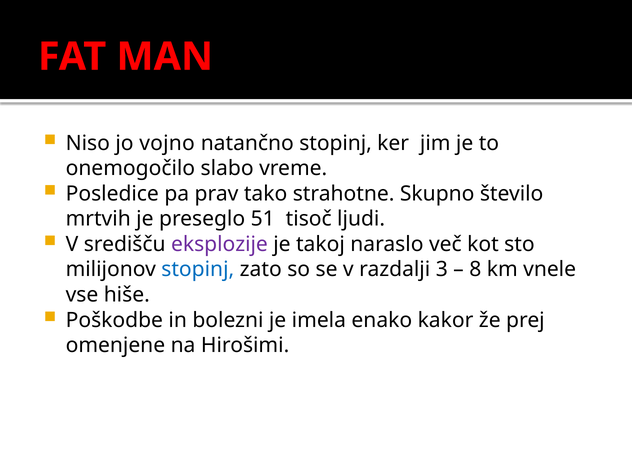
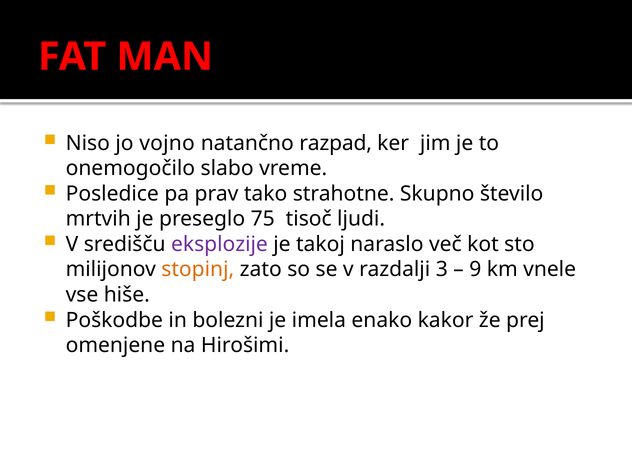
natančno stopinj: stopinj -> razpad (336, 143)
51: 51 -> 75 (263, 219)
stopinj colour: blue -> orange (198, 270)
8: 8 -> 9 (475, 270)
